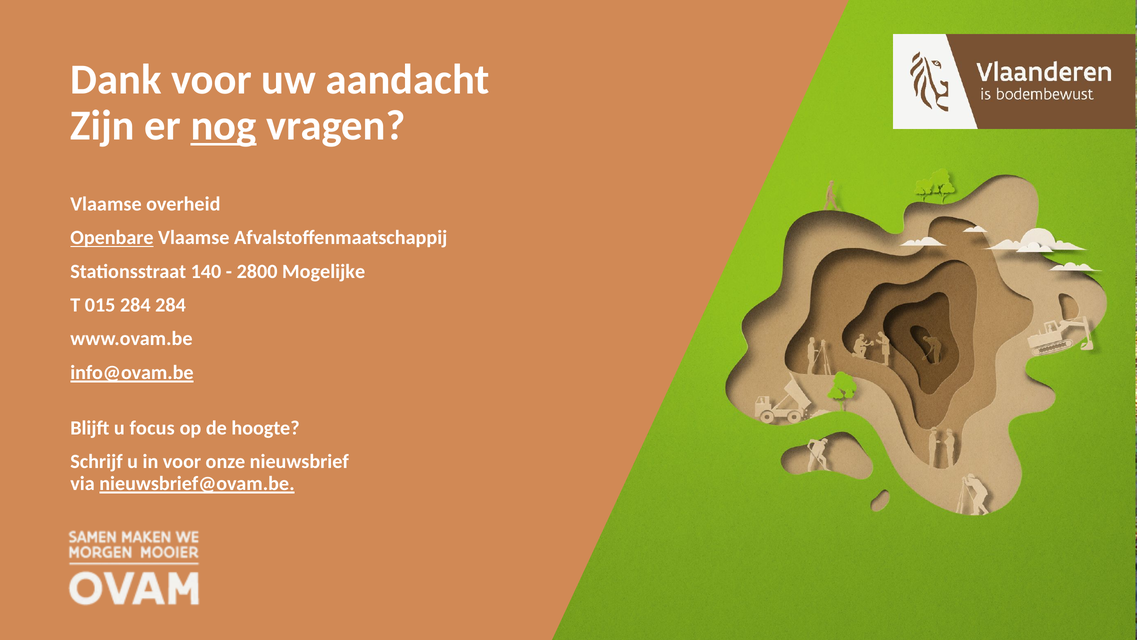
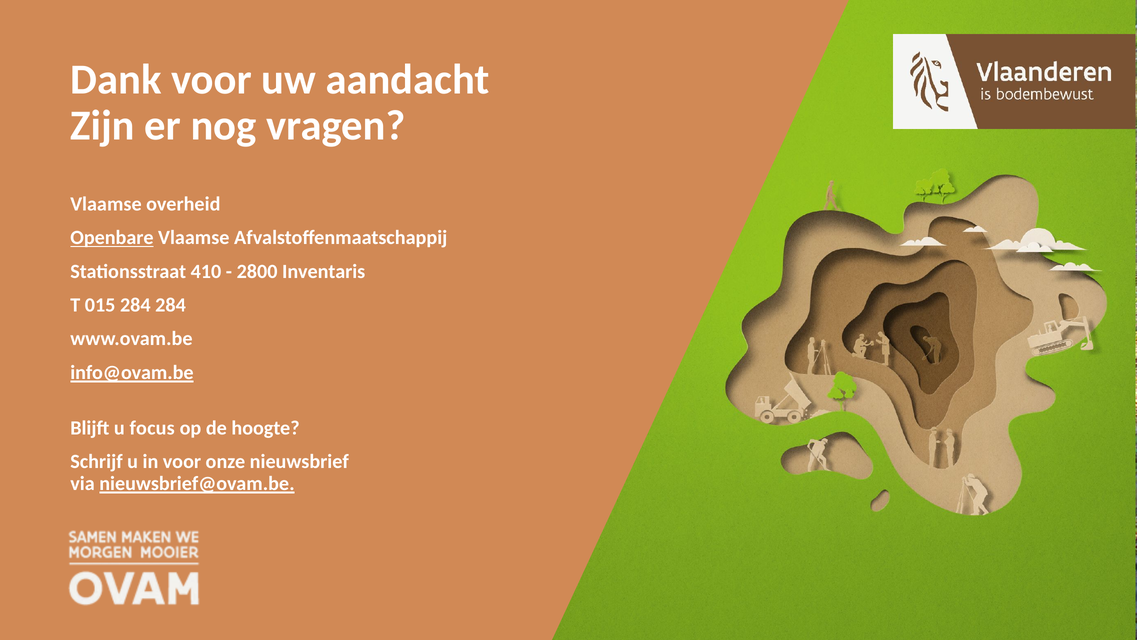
nog underline: present -> none (224, 126)
140: 140 -> 410 (206, 271)
Mogelijke: Mogelijke -> Inventaris (324, 271)
